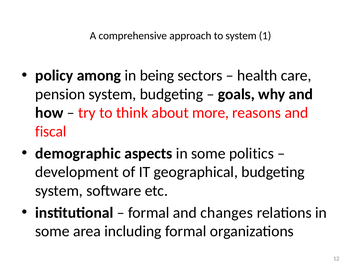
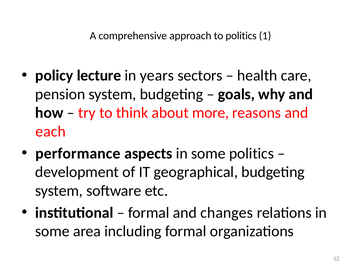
to system: system -> politics (241, 36)
among: among -> lecture (99, 75)
being: being -> years (157, 75)
fiscal: fiscal -> each (51, 131)
demographic: demographic -> performance (78, 153)
